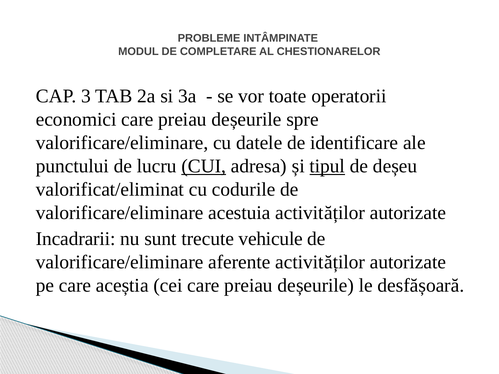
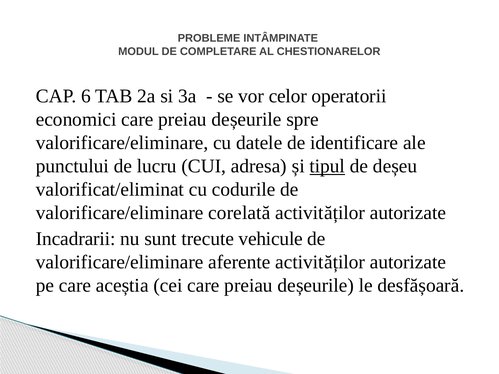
3: 3 -> 6 (86, 96)
toate: toate -> celor (288, 96)
CUI underline: present -> none (204, 166)
acestuia: acestuia -> corelată (239, 213)
